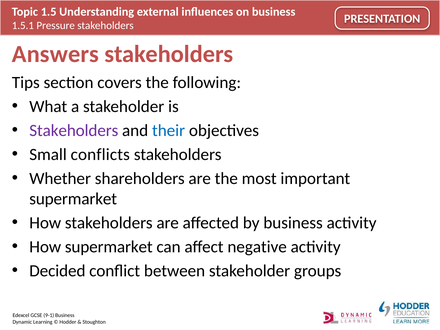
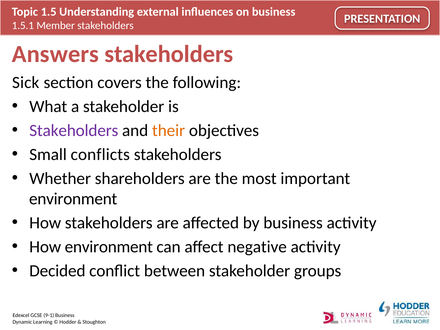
Pressure: Pressure -> Member (56, 26)
Tips: Tips -> Sick (26, 82)
their colour: blue -> orange (169, 130)
supermarket: supermarket -> environment (73, 199)
How supermarket: supermarket -> environment (109, 247)
